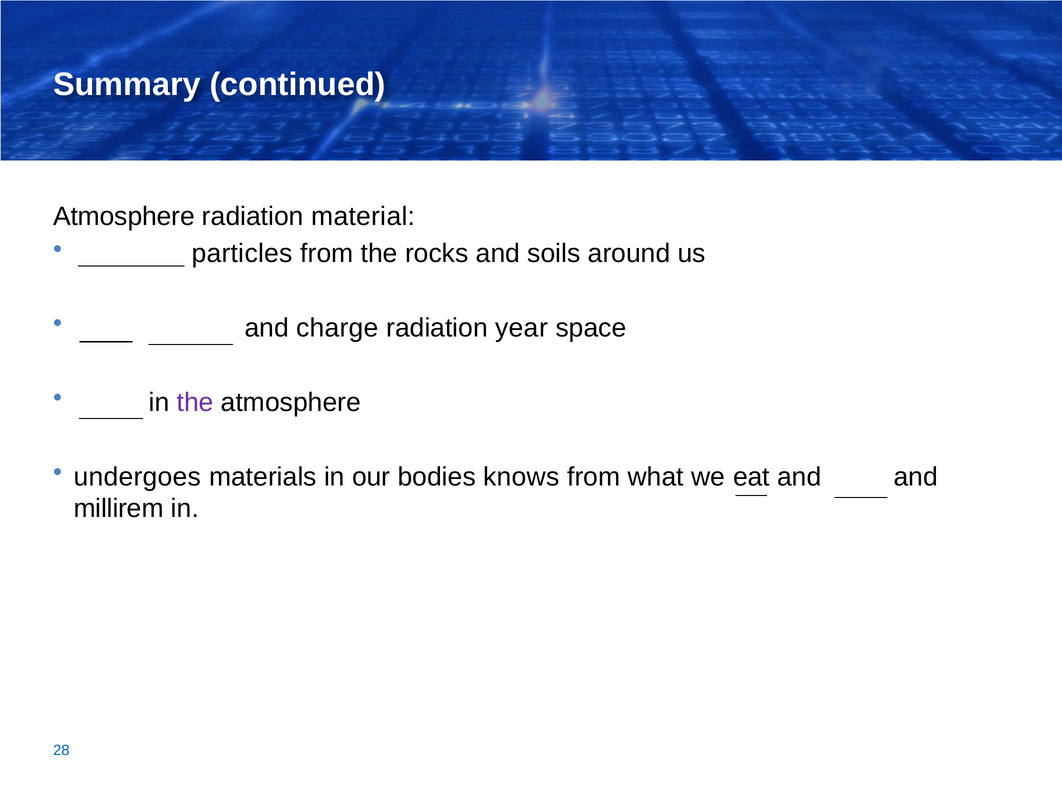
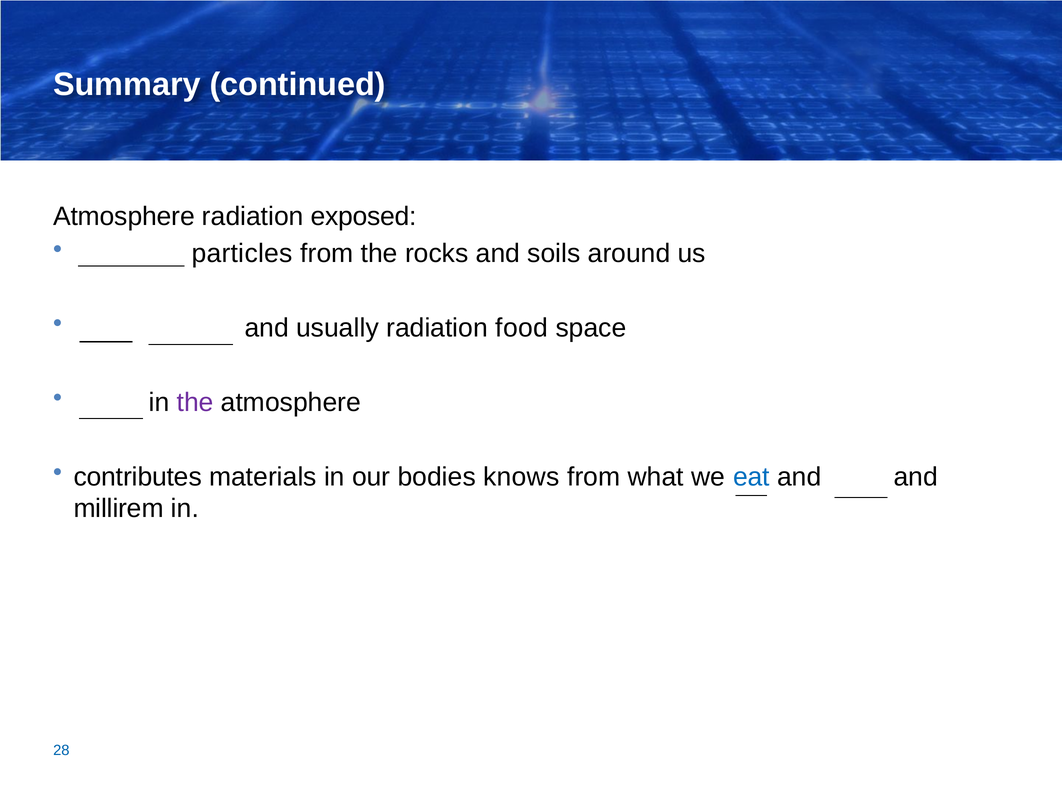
material: material -> exposed (363, 216)
charge: charge -> usually (338, 328)
year: year -> food (522, 328)
undergoes: undergoes -> contributes (138, 477)
eat colour: black -> blue (751, 477)
